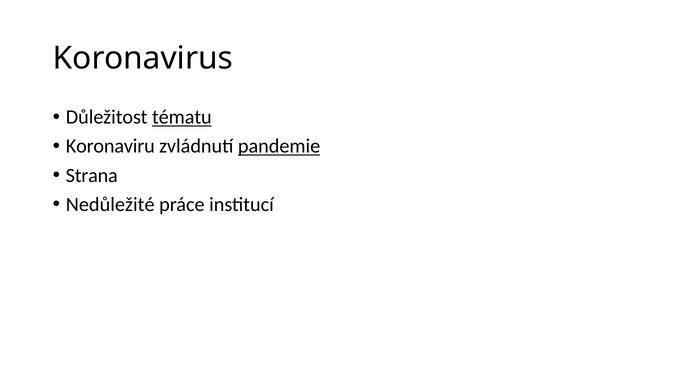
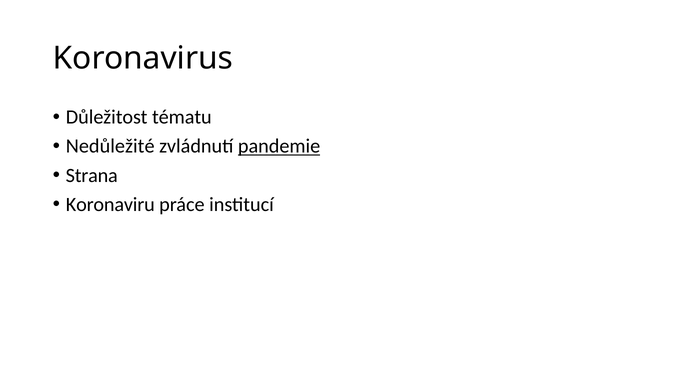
tématu underline: present -> none (182, 117)
Koronaviru: Koronaviru -> Nedůležité (110, 146)
Nedůležité: Nedůležité -> Koronaviru (110, 204)
